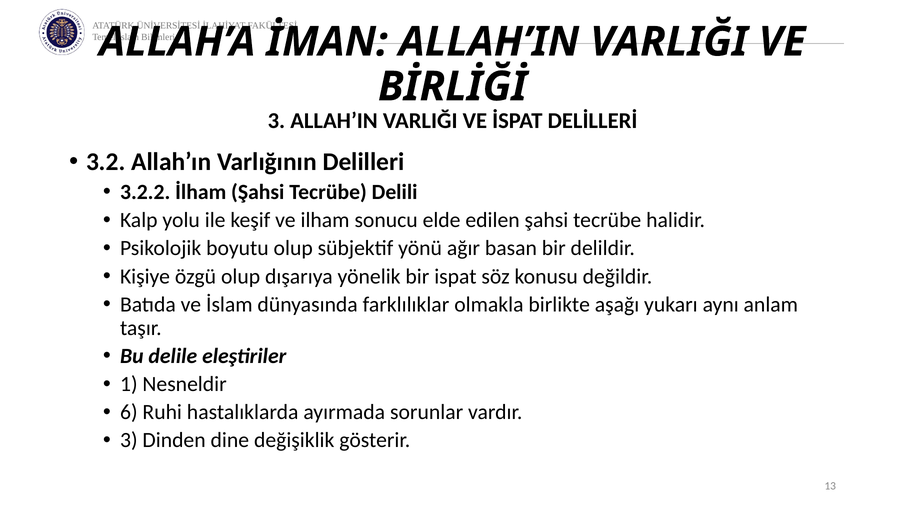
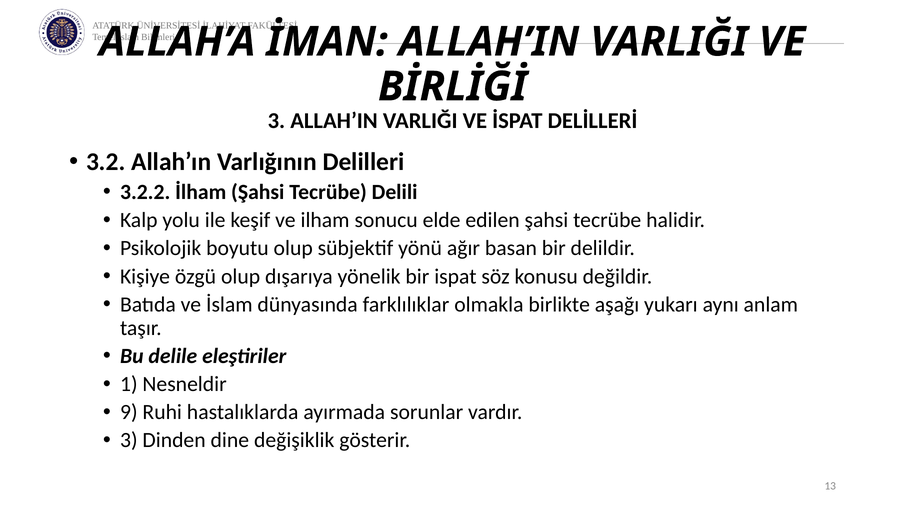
6: 6 -> 9 (129, 412)
